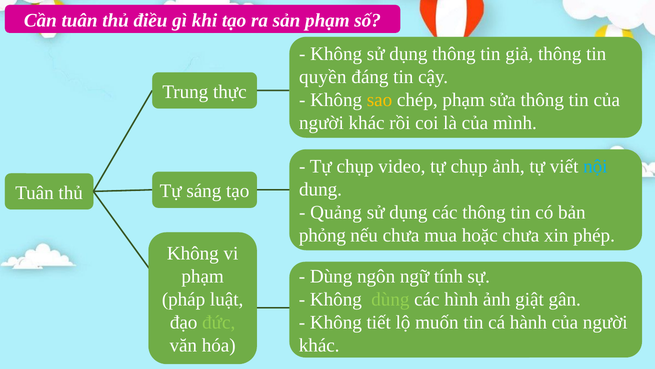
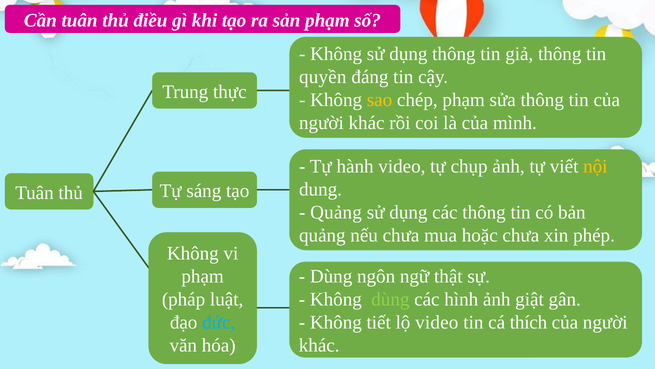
chụp: chụp -> hành (355, 166)
nội colour: light blue -> yellow (595, 166)
phỏng: phỏng -> quảng (322, 235)
tính: tính -> thật (448, 276)
lộ muốn: muốn -> video (437, 322)
hành: hành -> thích (528, 322)
đức colour: light green -> light blue (219, 322)
